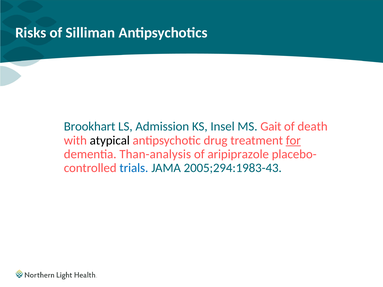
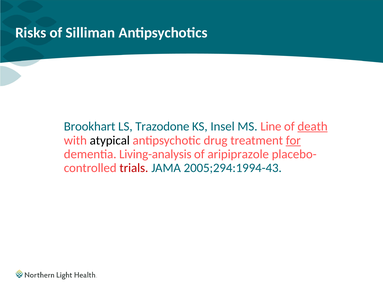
Admission: Admission -> Trazodone (162, 127)
Gait: Gait -> Line (271, 127)
death underline: none -> present (313, 127)
Than-analysis: Than-analysis -> Living-analysis (155, 154)
trials colour: blue -> red (134, 168)
2005;294:1983-43: 2005;294:1983-43 -> 2005;294:1994-43 (233, 168)
